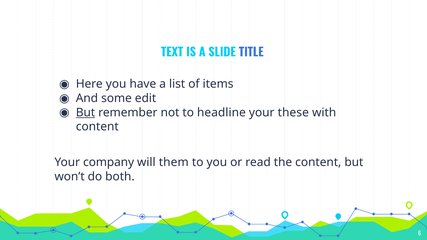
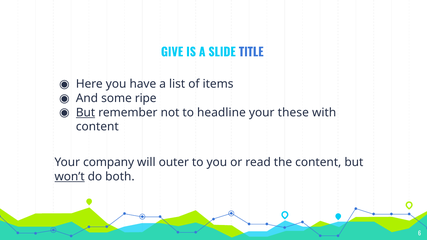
TEXT: TEXT -> GIVE (172, 52)
edit: edit -> ripe (146, 98)
them: them -> outer (174, 162)
won’t underline: none -> present (70, 177)
